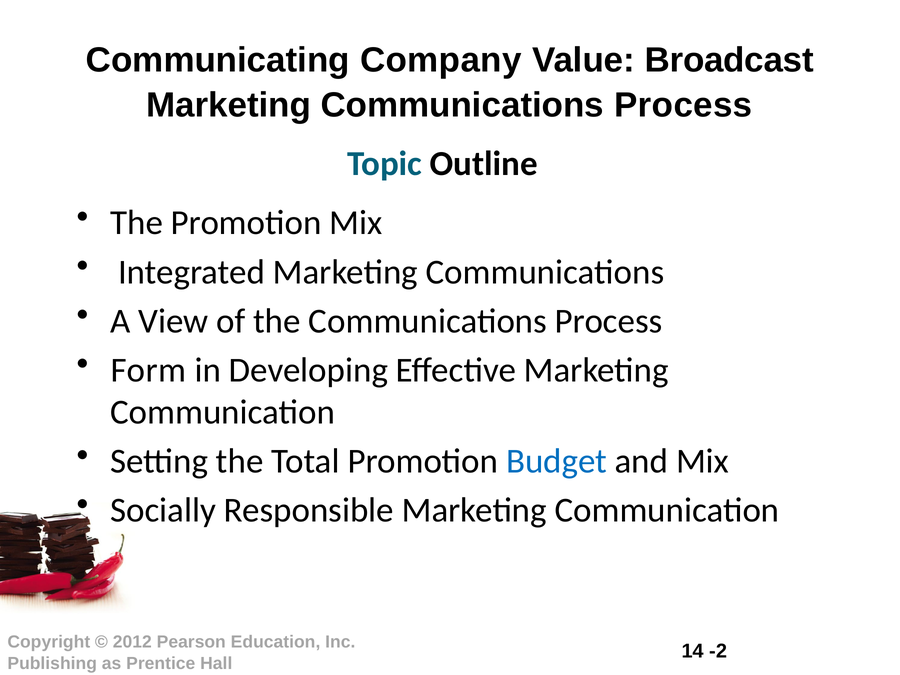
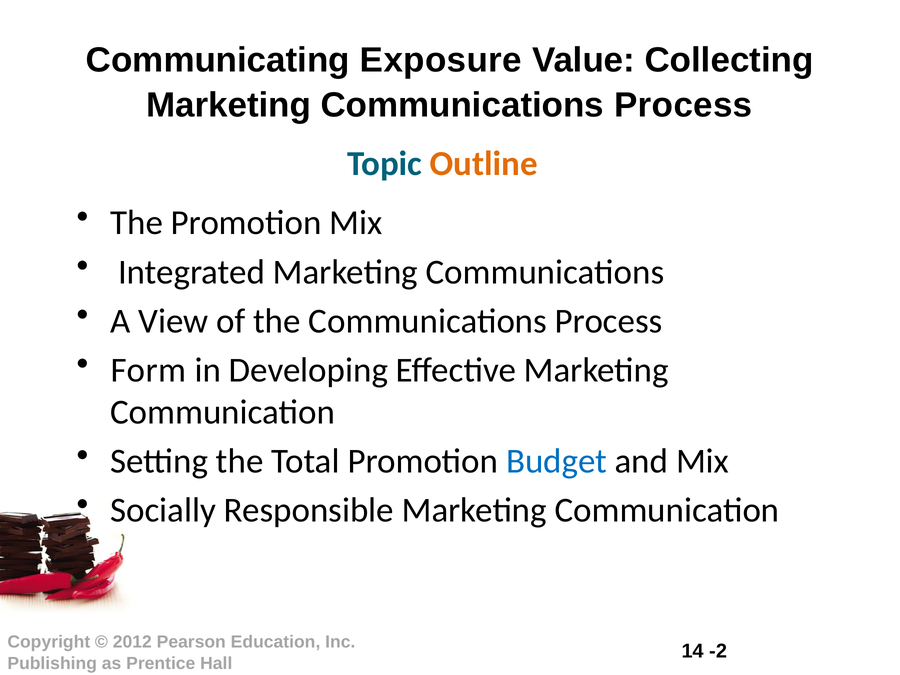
Company: Company -> Exposure (441, 60)
Broadcast: Broadcast -> Collecting (729, 60)
Outline colour: black -> orange (484, 163)
